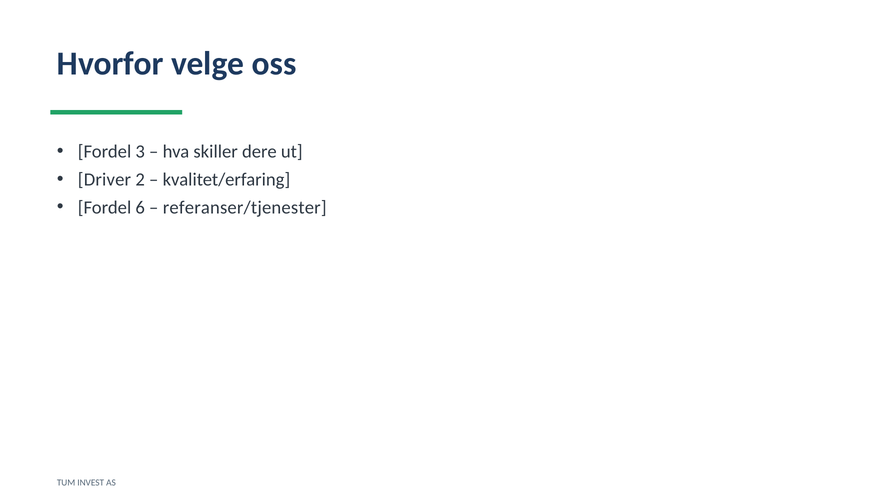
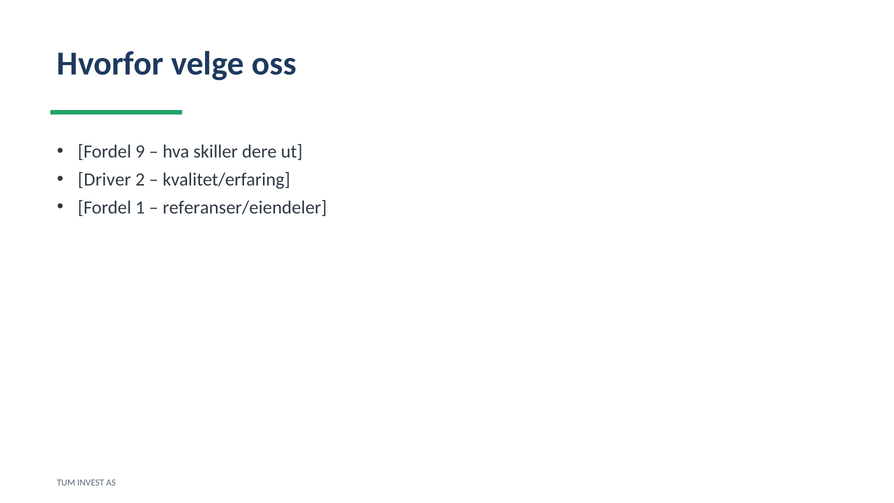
3: 3 -> 9 (140, 151)
6: 6 -> 1 (140, 207)
referanser/tjenester: referanser/tjenester -> referanser/eiendeler (245, 207)
